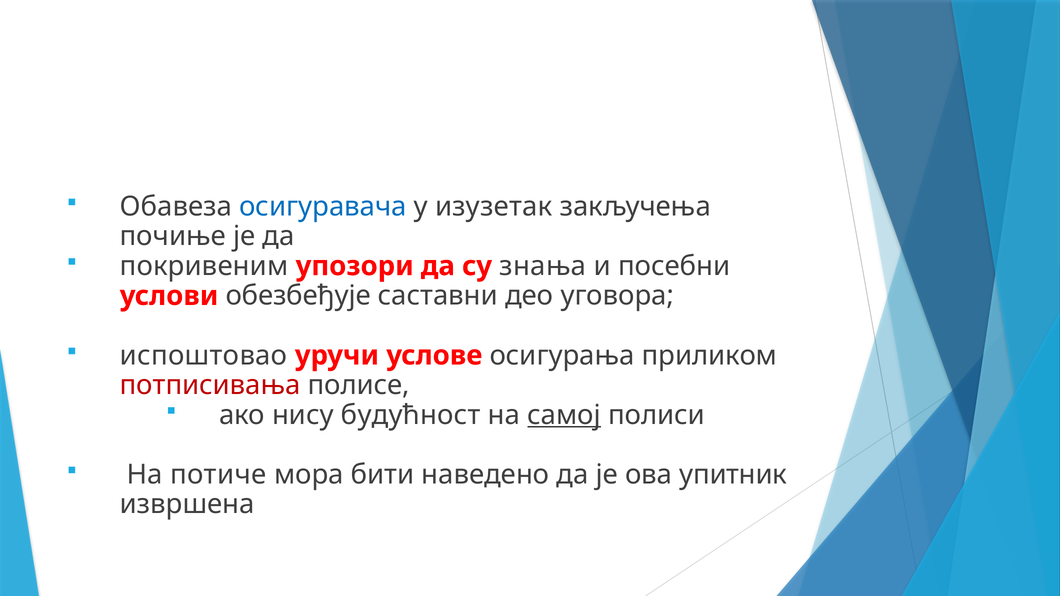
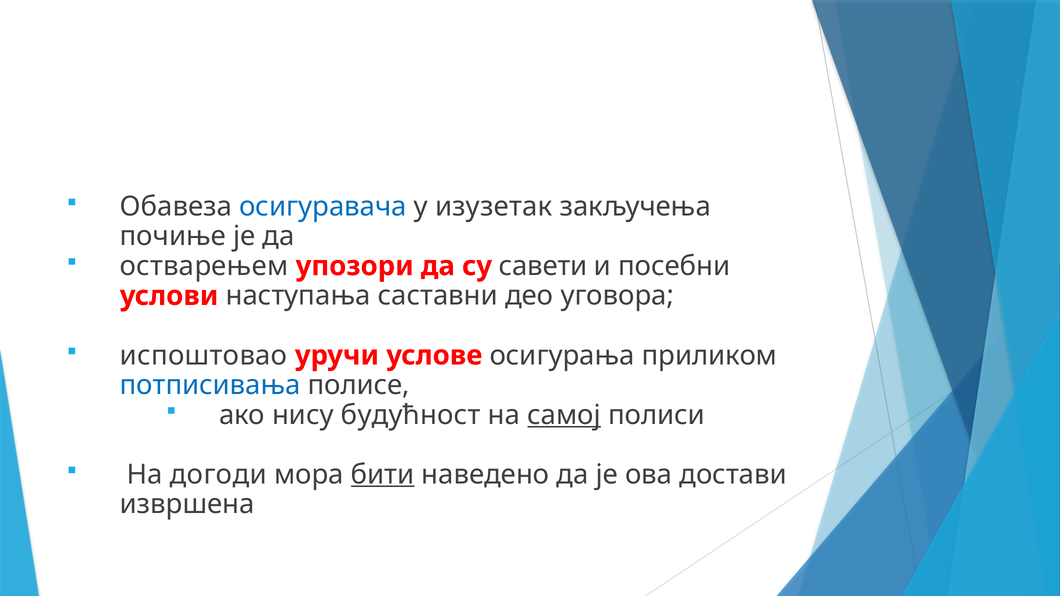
покривеним: покривеним -> остварењем (204, 266)
знања: знања -> савети (543, 266)
обезбеђује: обезбеђује -> наступања (298, 296)
потписивања colour: red -> blue (210, 385)
потиче: потиче -> догоди (218, 475)
бити underline: none -> present (383, 475)
упитник: упитник -> достави (733, 475)
